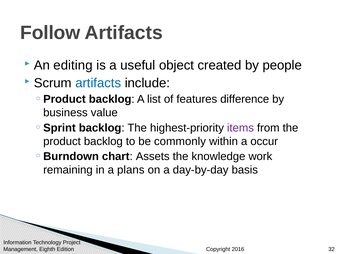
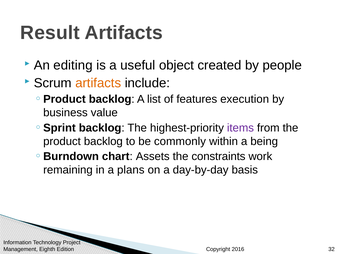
Follow: Follow -> Result (50, 33)
artifacts colour: blue -> orange (98, 83)
difference: difference -> execution (245, 99)
occur: occur -> being (264, 141)
knowledge: knowledge -> constraints (218, 156)
